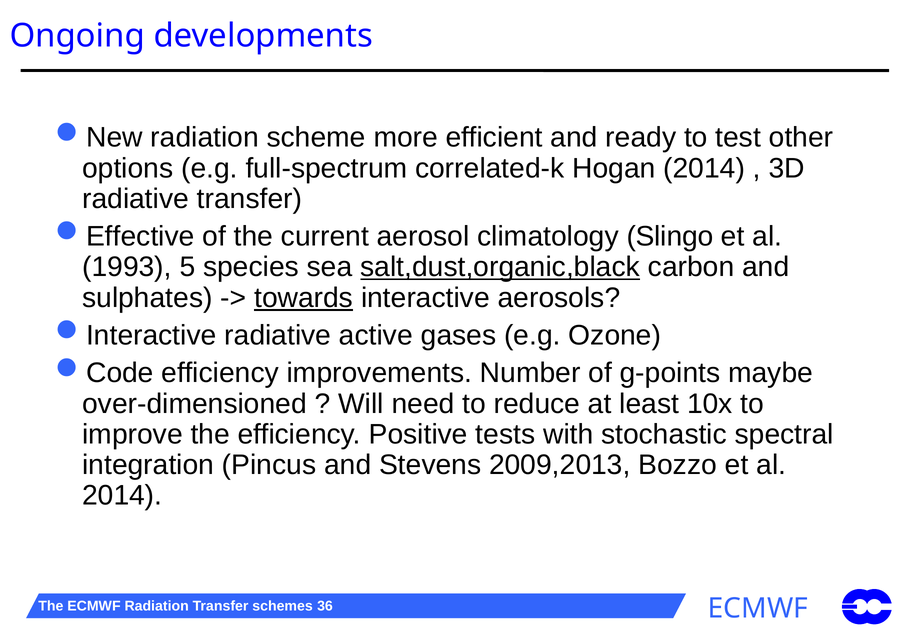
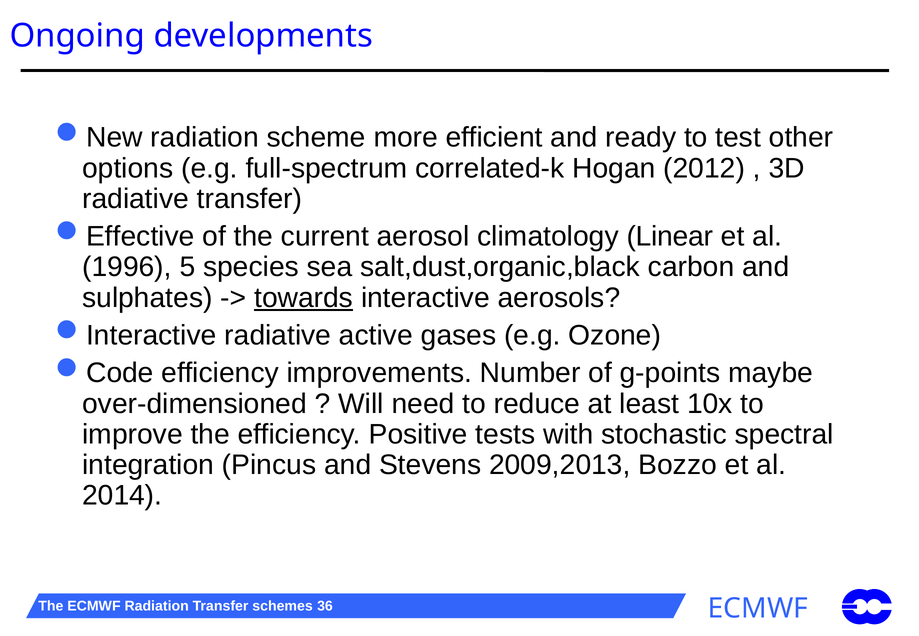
Hogan 2014: 2014 -> 2012 (704, 168)
Slingo: Slingo -> Linear (670, 237)
1993: 1993 -> 1996 (127, 267)
salt,dust,organic,black underline: present -> none (500, 267)
